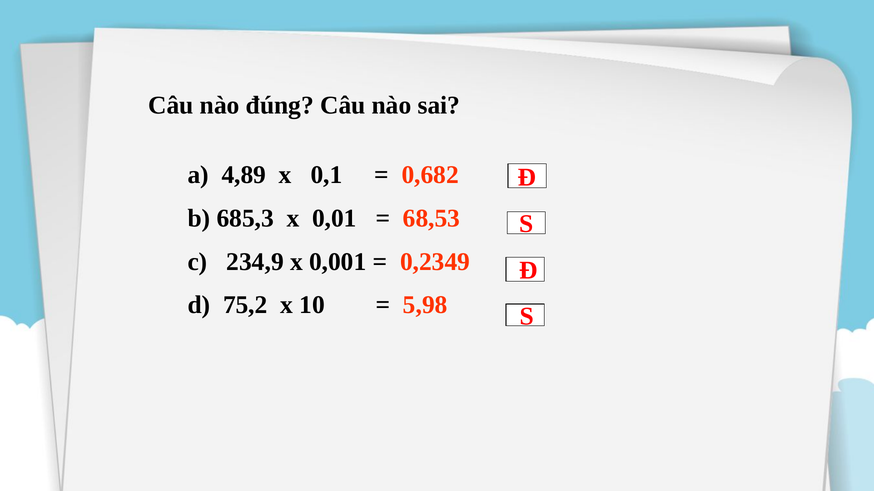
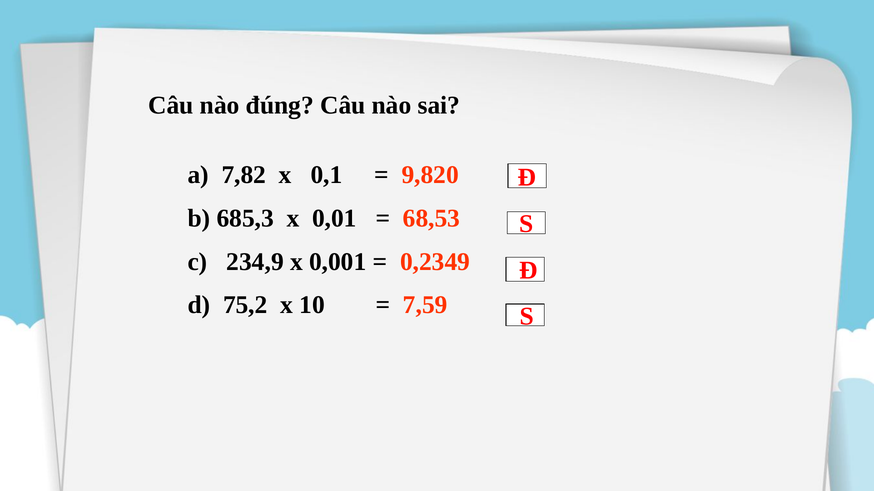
4,89: 4,89 -> 7,82 (244, 175)
0,682: 0,682 -> 9,820 (430, 175)
5,98: 5,98 -> 7,59 (425, 305)
